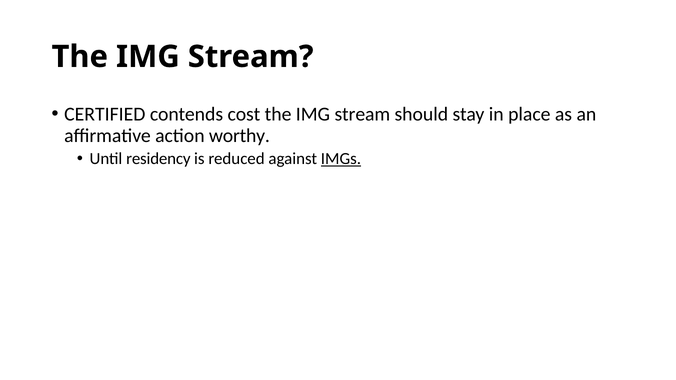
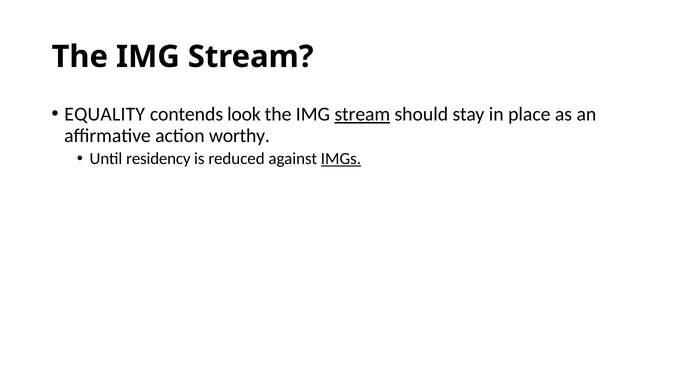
CERTIFIED: CERTIFIED -> EQUALITY (105, 114)
cost: cost -> look (244, 114)
stream underline: none -> present (362, 114)
